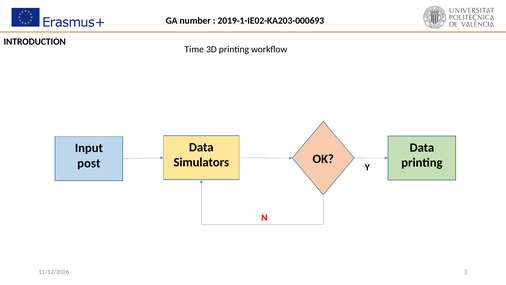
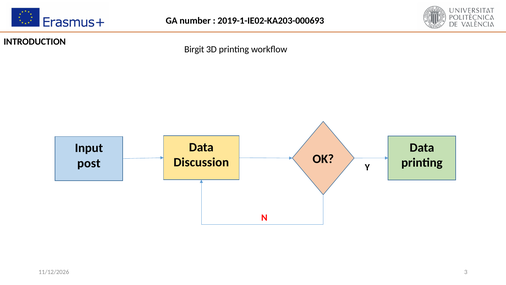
Time: Time -> Birgit (194, 49)
Simulators: Simulators -> Discussion (201, 162)
